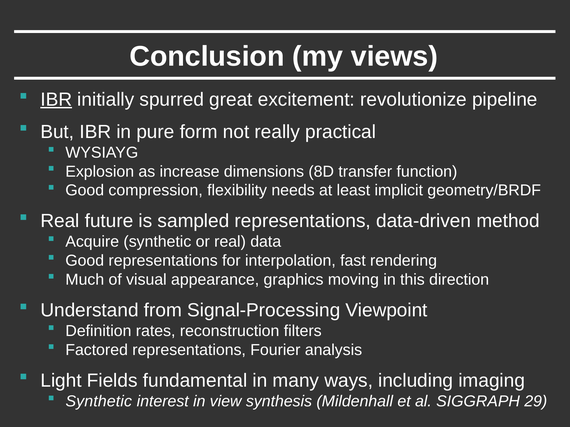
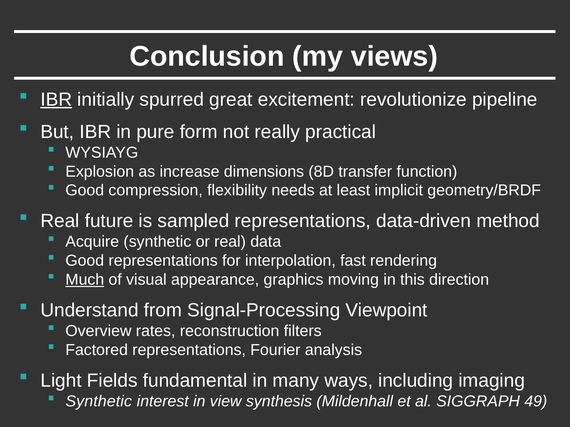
Much underline: none -> present (85, 280)
Definition: Definition -> Overview (98, 331)
29: 29 -> 49 (536, 402)
